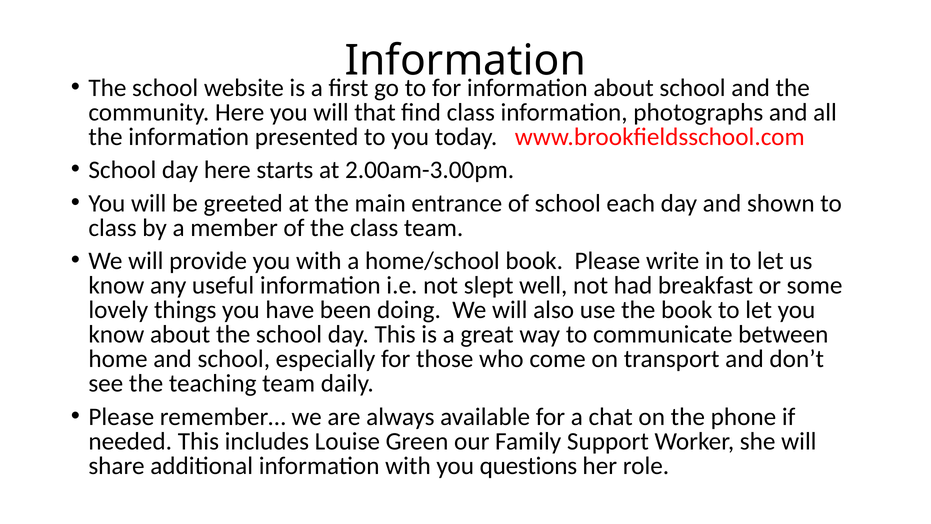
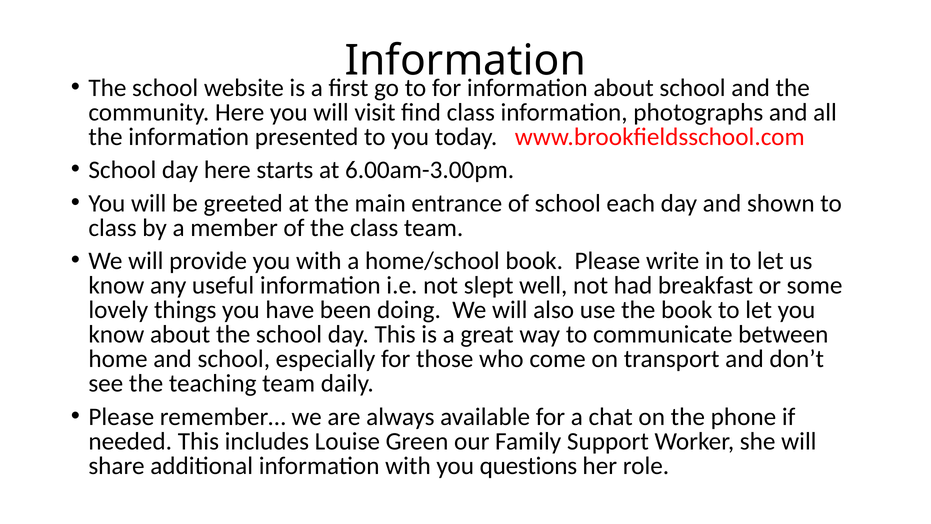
that: that -> visit (375, 112)
2.00am-3.00pm: 2.00am-3.00pm -> 6.00am-3.00pm (430, 170)
